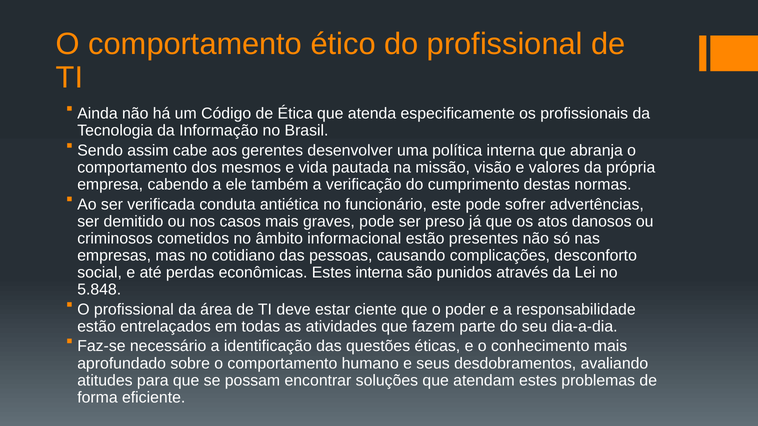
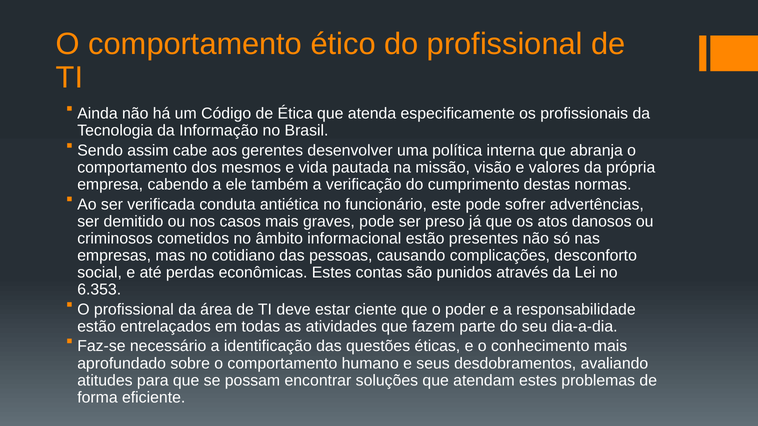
Estes interna: interna -> contas (379, 273)
5.848: 5.848 -> 6.353 (99, 290)
